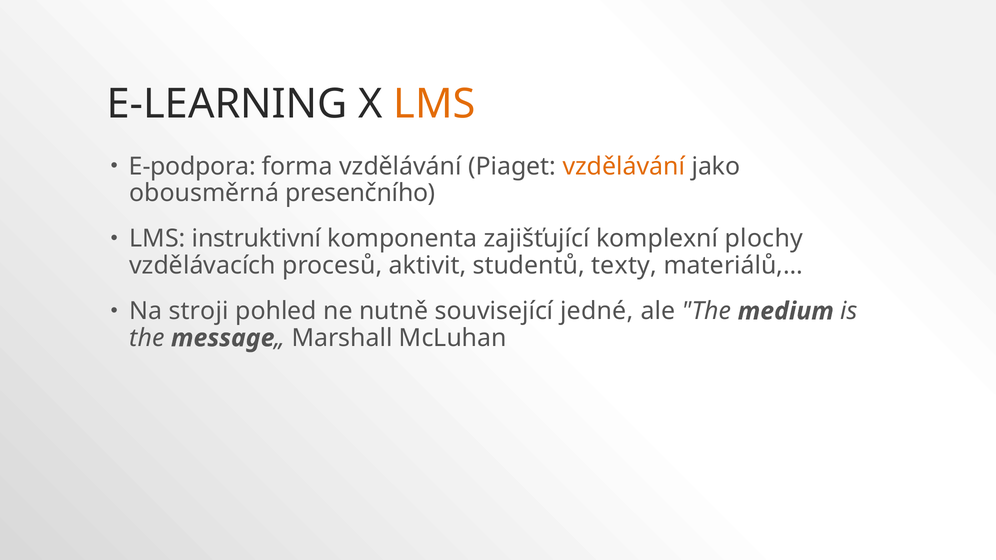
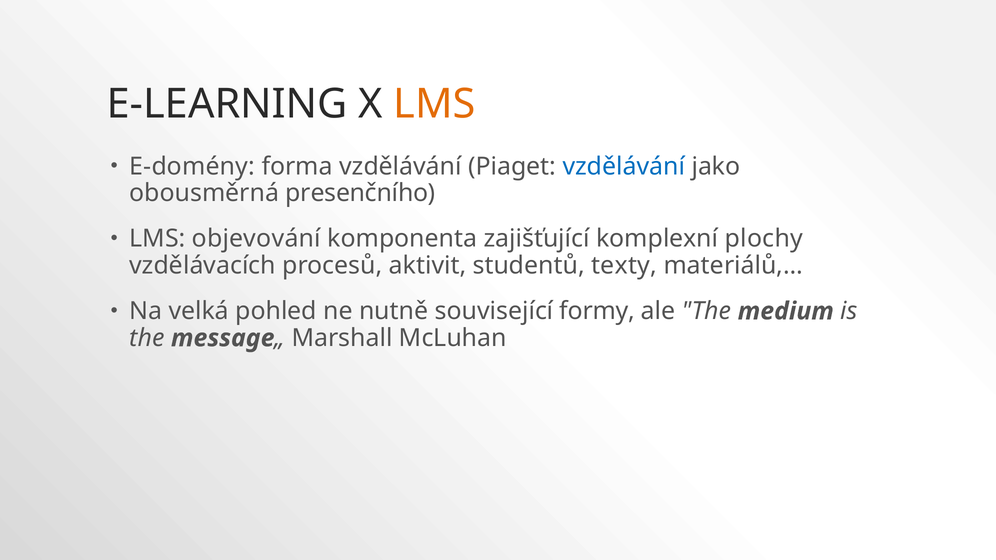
E-podpora: E-podpora -> E-domény (192, 166)
vzdělávání colour: orange -> blue (624, 166)
instruktivní: instruktivní -> objevování (256, 239)
stroji: stroji -> velká (199, 311)
jedné: jedné -> formy (597, 311)
